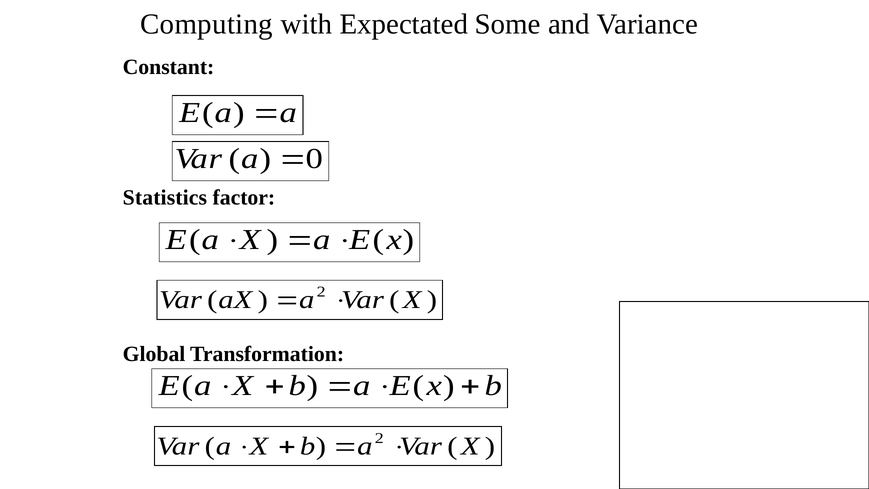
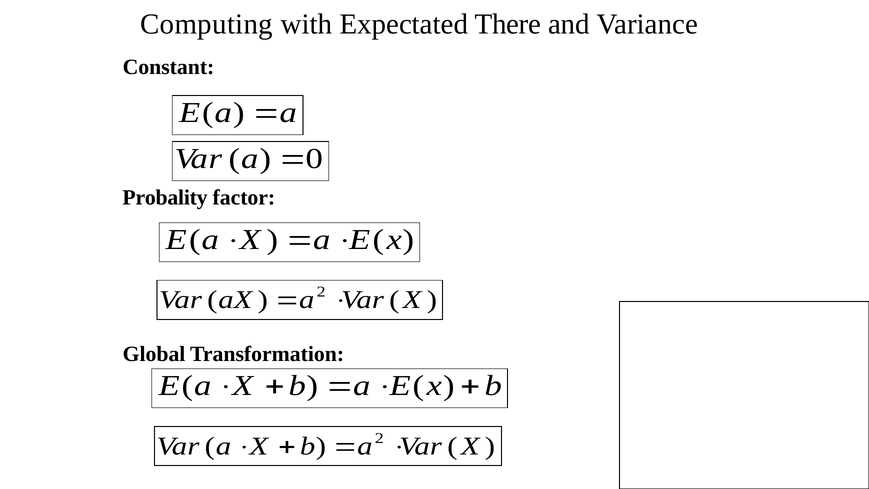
Some: Some -> There (508, 24)
Statistics: Statistics -> Probality (165, 197)
